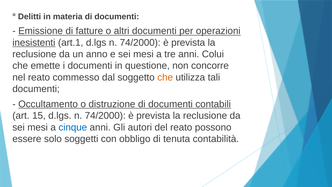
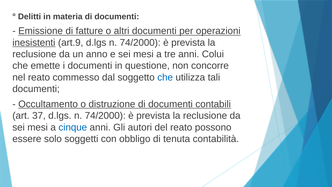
art.1: art.1 -> art.9 (71, 43)
che colour: orange -> blue (165, 77)
15: 15 -> 37 (39, 116)
